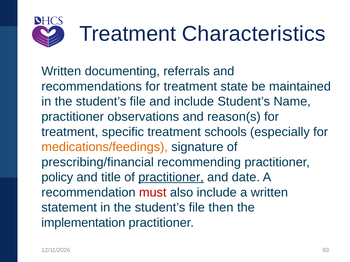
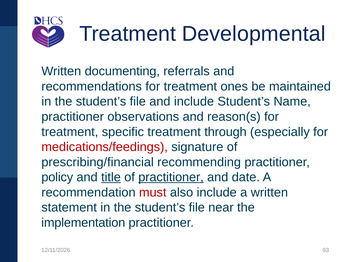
Characteristics: Characteristics -> Developmental (254, 34)
state: state -> ones (234, 87)
schools: schools -> through (226, 132)
medications/feedings colour: orange -> red (105, 147)
title underline: none -> present (111, 178)
then: then -> near (221, 208)
